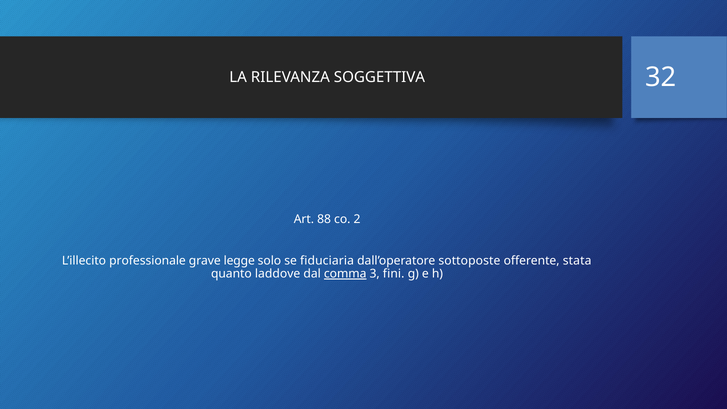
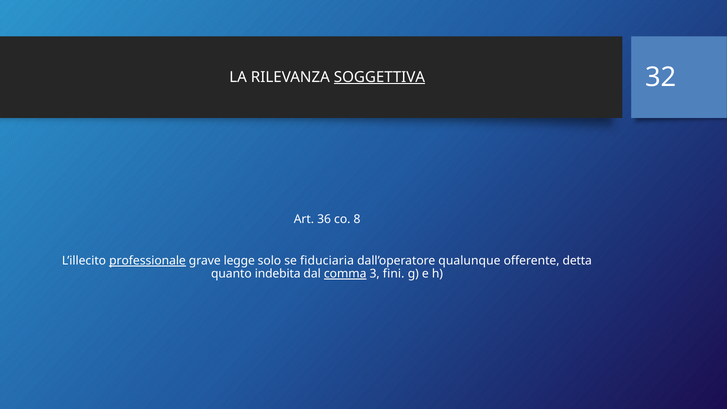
SOGGETTIVA underline: none -> present (379, 77)
88: 88 -> 36 (324, 219)
2: 2 -> 8 (357, 219)
professionale underline: none -> present (147, 261)
sottoposte: sottoposte -> qualunque (469, 261)
stata: stata -> detta (577, 261)
laddove: laddove -> indebita (278, 274)
